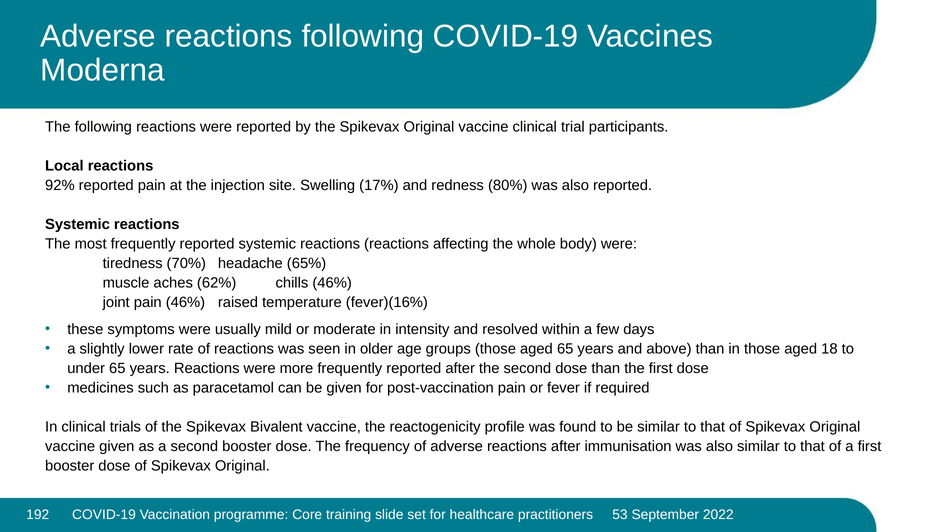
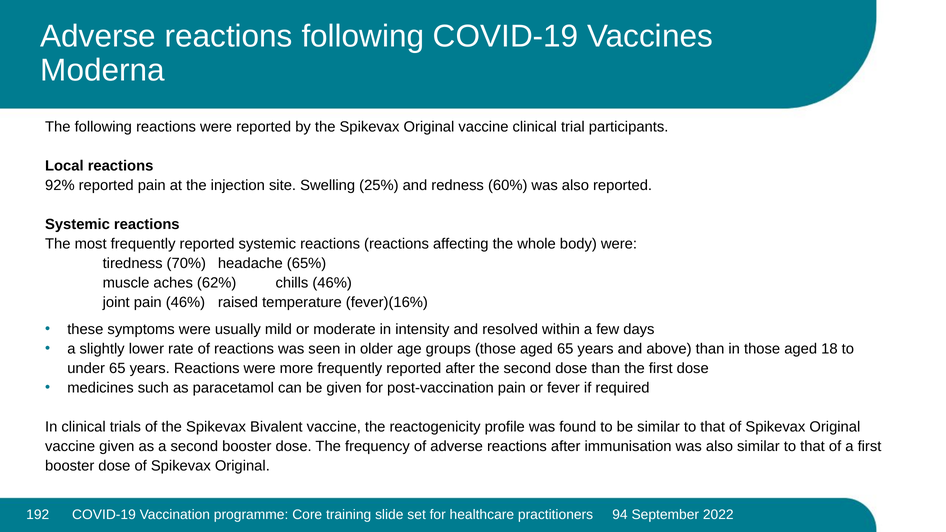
17%: 17% -> 25% (379, 185)
80%: 80% -> 60% (508, 185)
53: 53 -> 94 (620, 515)
